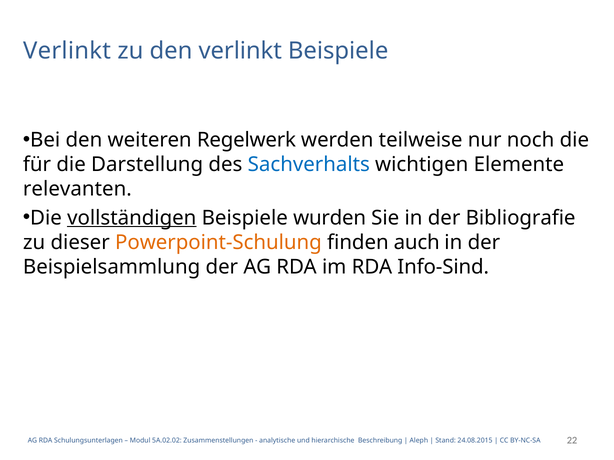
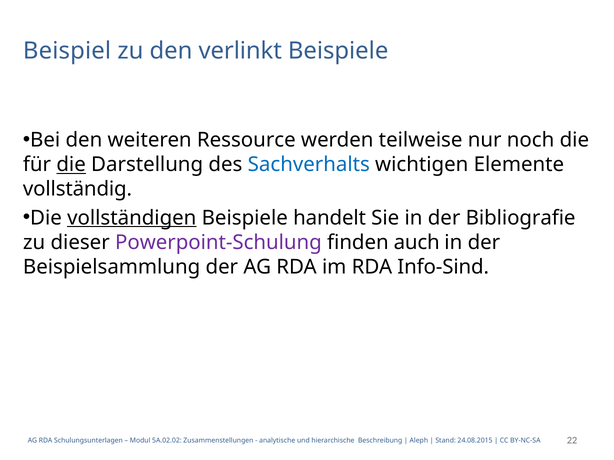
Verlinkt: Verlinkt -> Beispiel (67, 51)
Regelwerk: Regelwerk -> Ressource (246, 140)
die underline: none -> present (71, 165)
relevanten: relevanten -> vollständig (78, 189)
wurden: wurden -> handelt (330, 218)
Powerpoint-Schulung colour: orange -> purple (218, 243)
